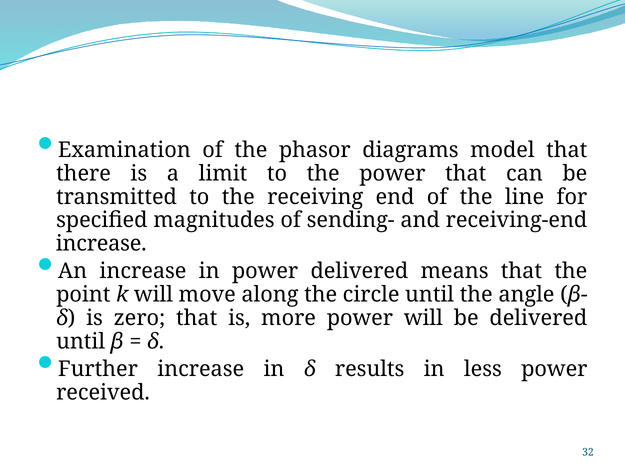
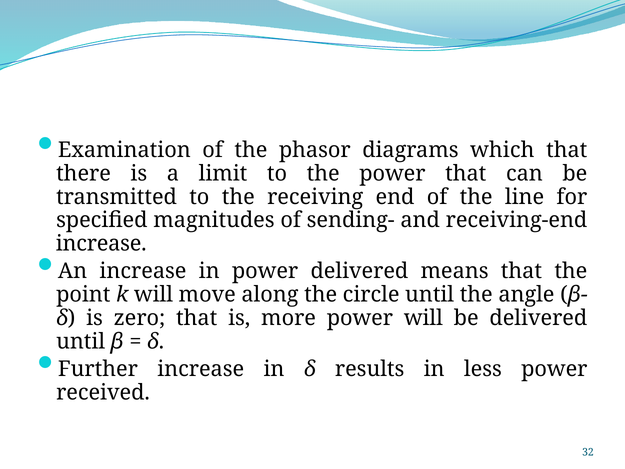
model: model -> which (502, 150)
